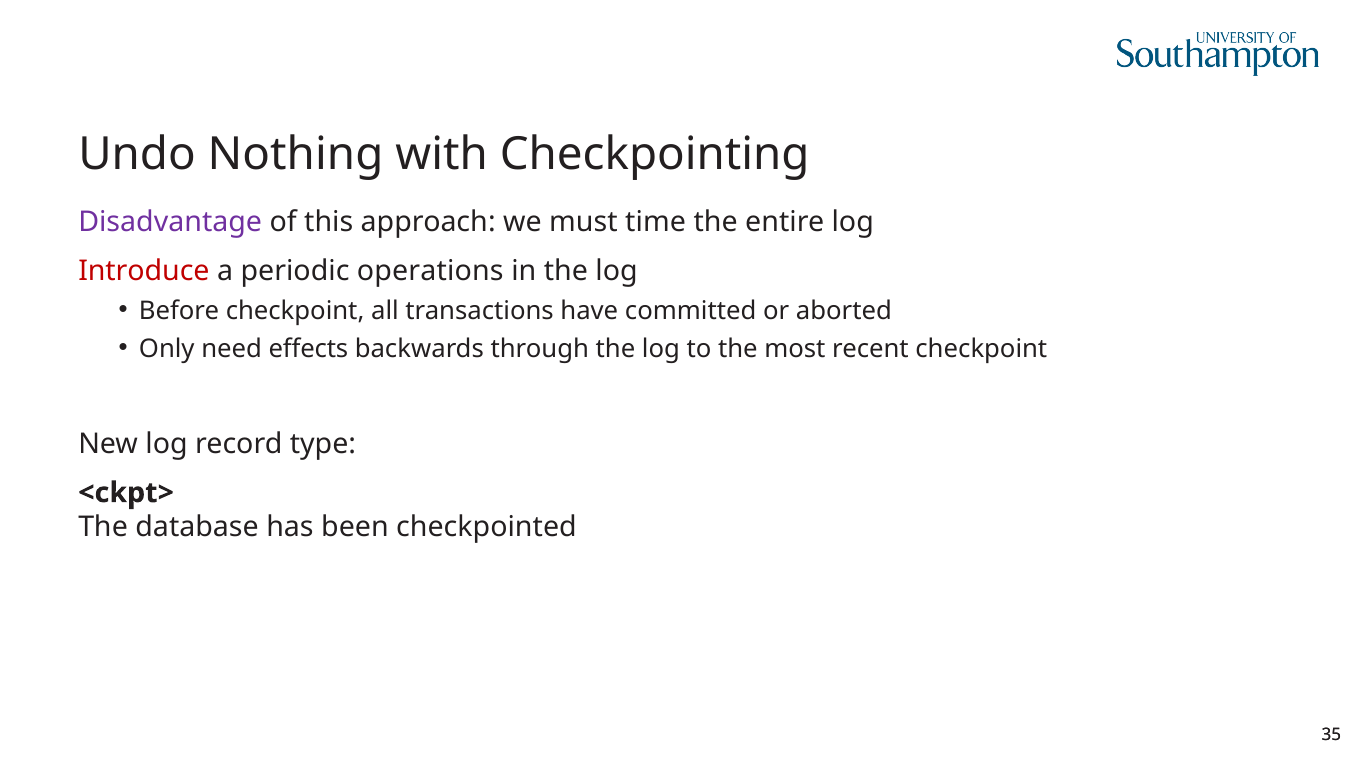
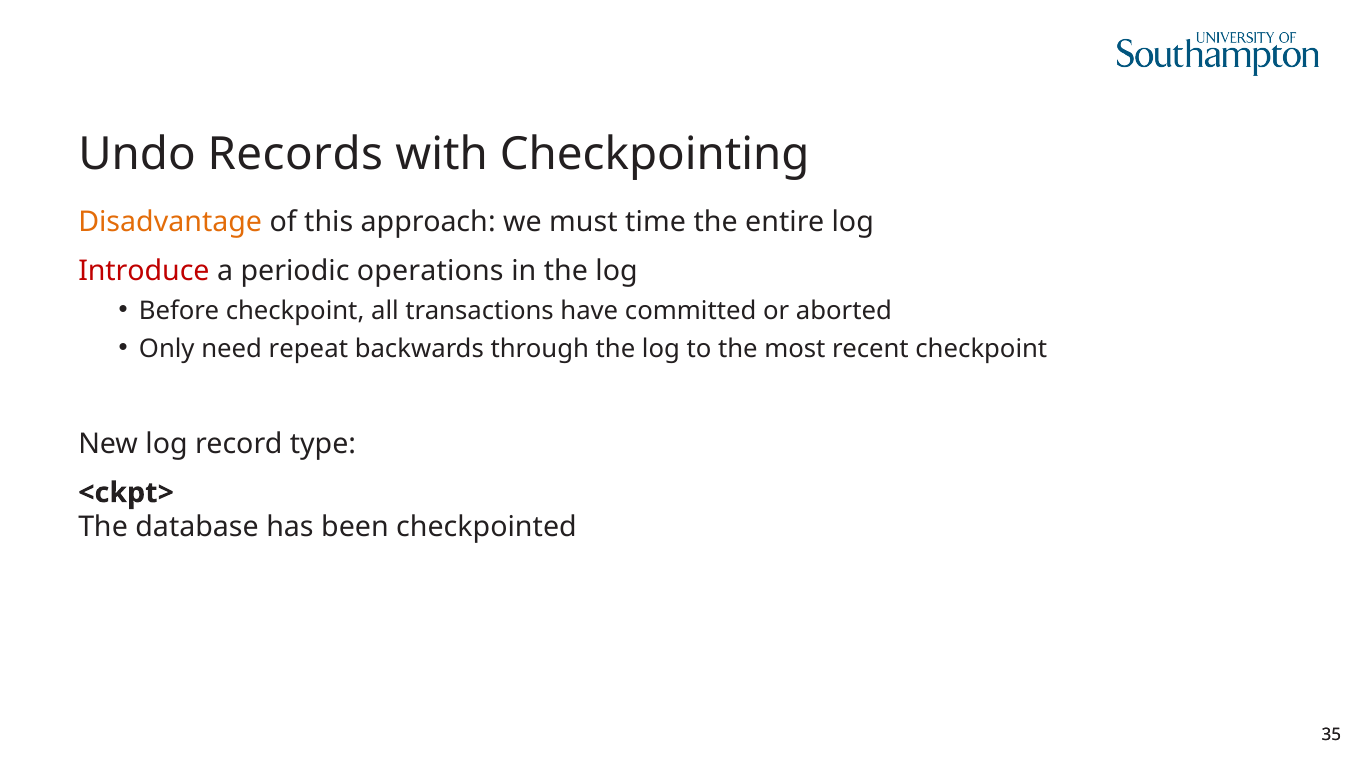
Nothing: Nothing -> Records (295, 154)
Disadvantage colour: purple -> orange (170, 223)
effects: effects -> repeat (308, 349)
